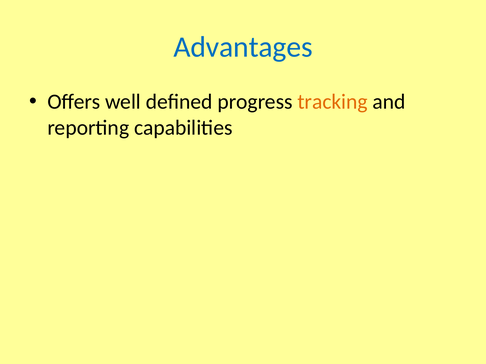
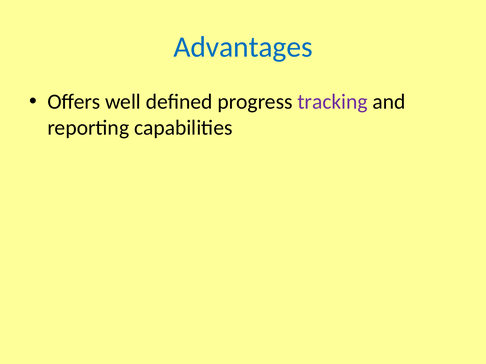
tracking colour: orange -> purple (333, 102)
